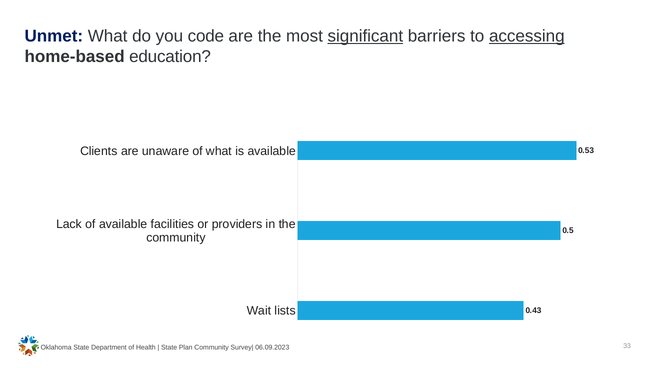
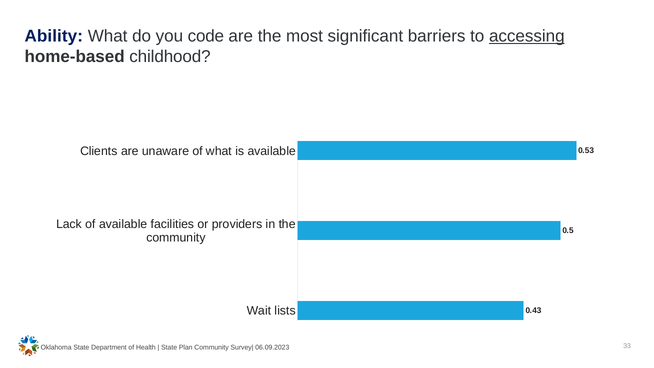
Unmet: Unmet -> Ability (54, 36)
significant underline: present -> none (365, 36)
education: education -> childhood (170, 57)
